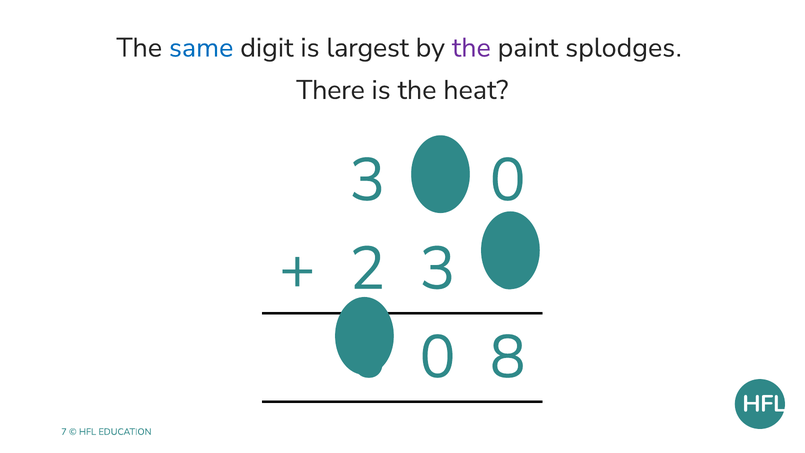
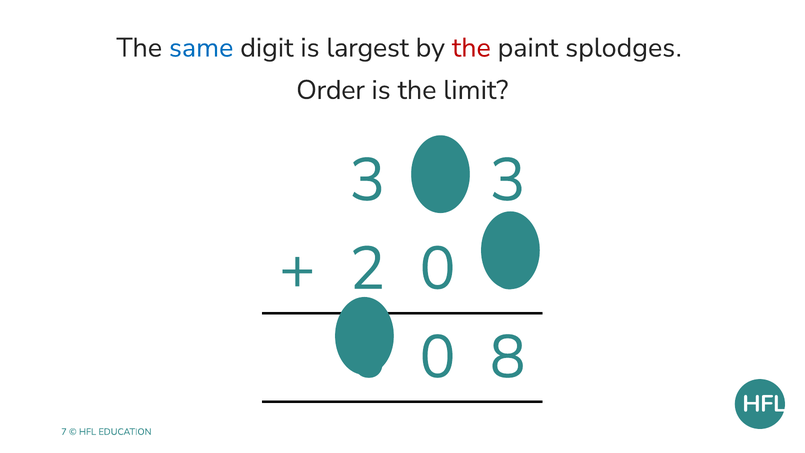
the colour: purple -> red (471, 48)
There: There -> Order (331, 90)
heat: heat -> limit (476, 90)
0: 0 -> 3 (508, 180)
3: 3 -> 0 (438, 269)
